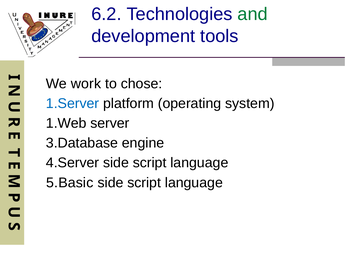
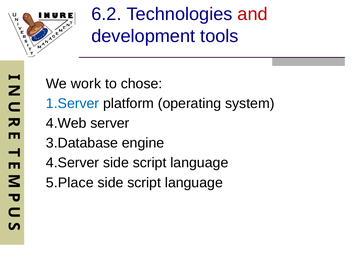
and colour: green -> red (253, 14)
1.Web: 1.Web -> 4.Web (66, 123)
5.Basic: 5.Basic -> 5.Place (70, 183)
